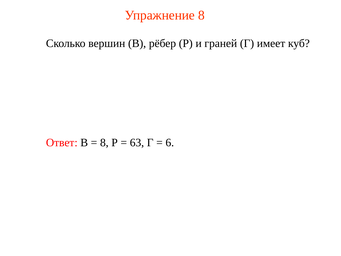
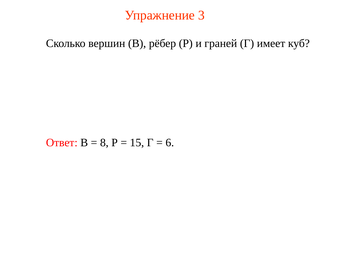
Упражнение 8: 8 -> 3 (201, 15)
63: 63 -> 15 (137, 143)
